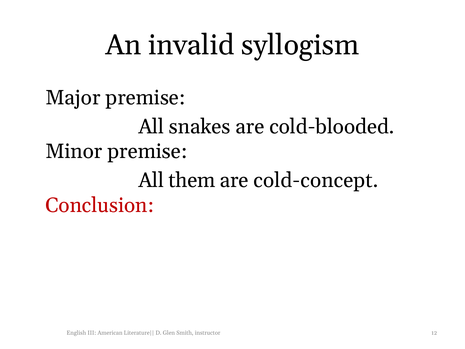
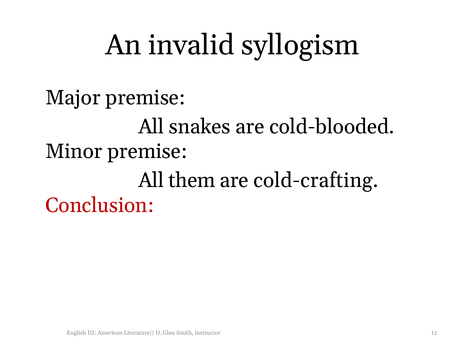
cold-concept: cold-concept -> cold-crafting (316, 180)
